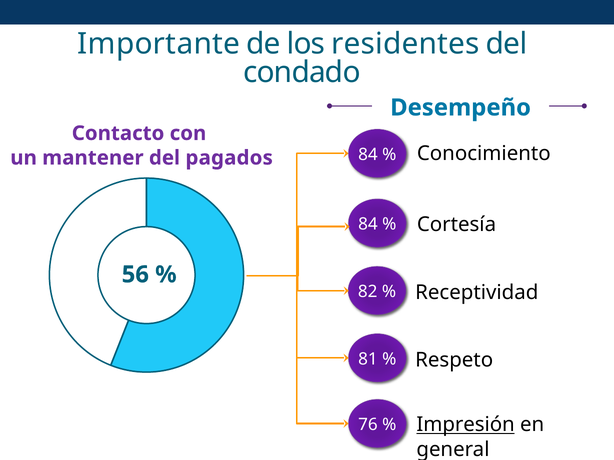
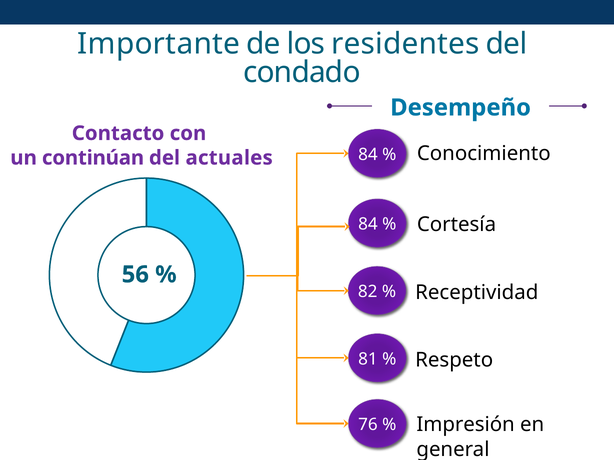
mantener: mantener -> continúan (93, 158)
pagados: pagados -> actuales (229, 158)
Impresión underline: present -> none (466, 425)
